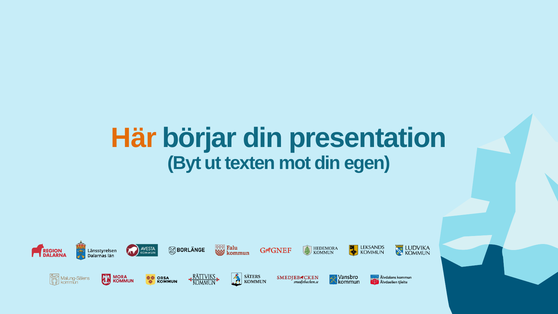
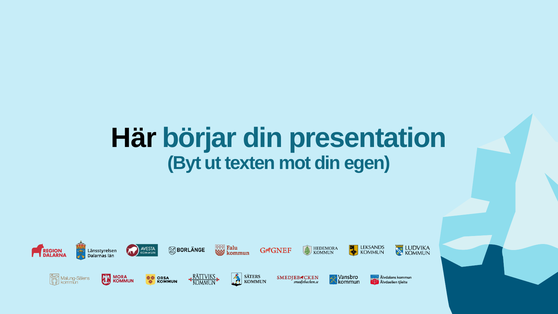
Här colour: orange -> black (134, 138)
